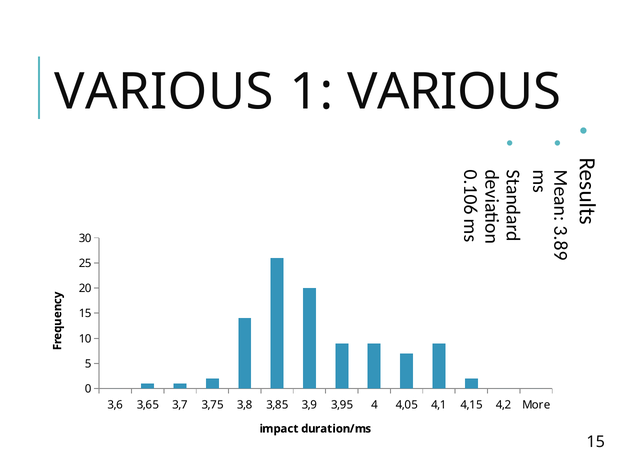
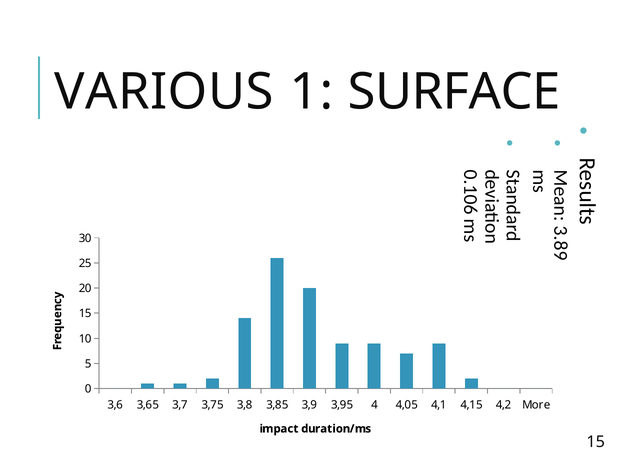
1 VARIOUS: VARIOUS -> SURFACE (454, 92)
